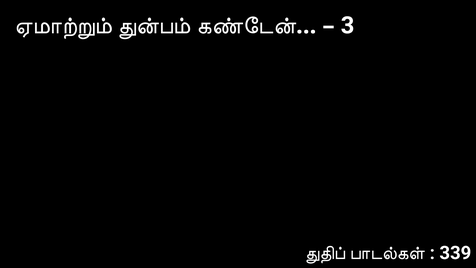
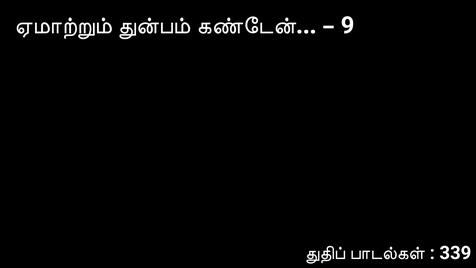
3: 3 -> 9 (348, 25)
